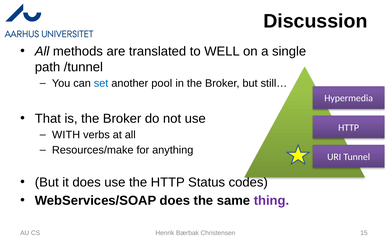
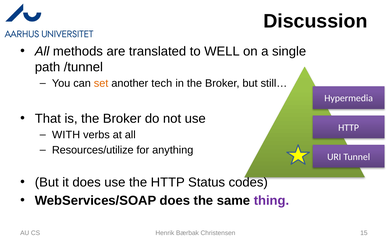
set colour: blue -> orange (101, 83)
pool: pool -> tech (162, 83)
Resources/make: Resources/make -> Resources/utilize (93, 150)
